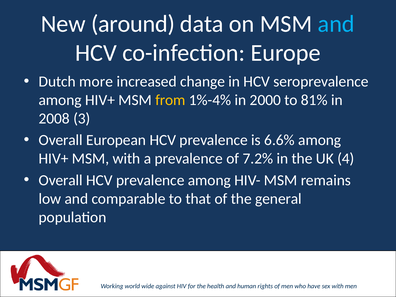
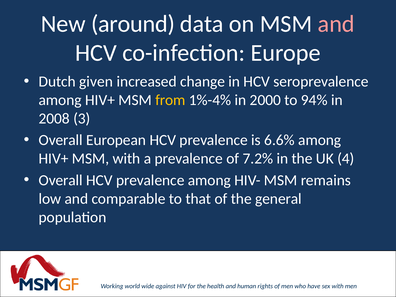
and colour: light blue -> pink (336, 24)
more: more -> given (96, 82)
81%: 81% -> 94% (314, 100)
